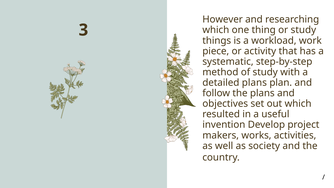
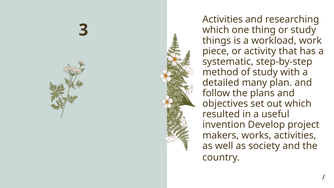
However: However -> Activities (223, 19)
detailed plans: plans -> many (254, 83)
